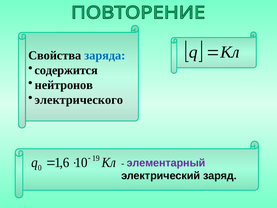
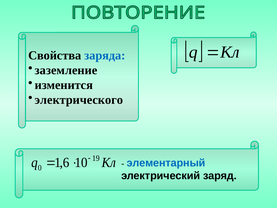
содержится: содержится -> заземление (66, 70)
нейтронов: нейтронов -> изменится (64, 85)
элементарный colour: purple -> blue (166, 163)
